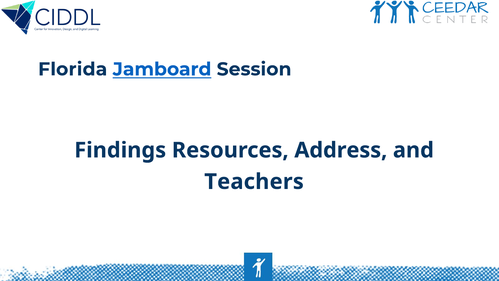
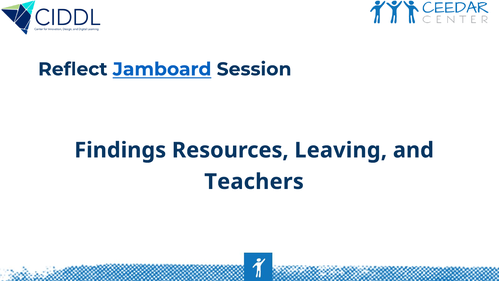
Florida: Florida -> Reflect (73, 69)
Address: Address -> Leaving (341, 150)
